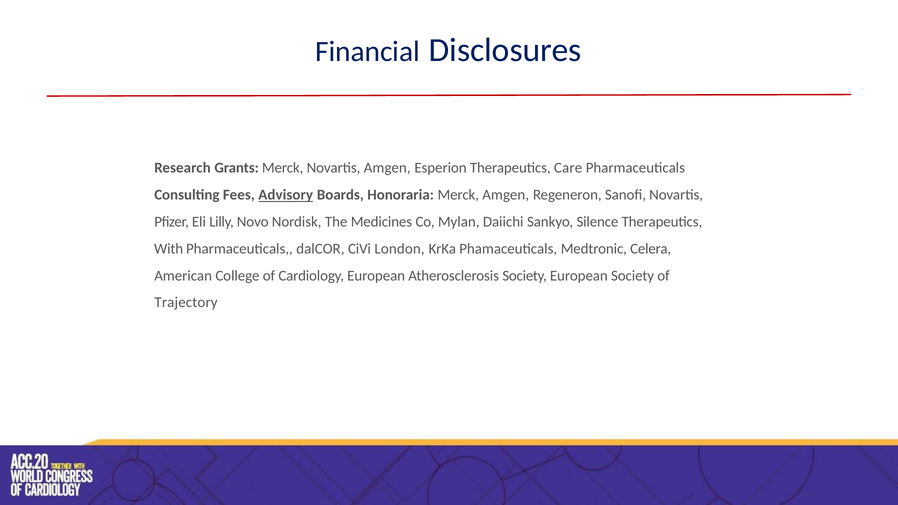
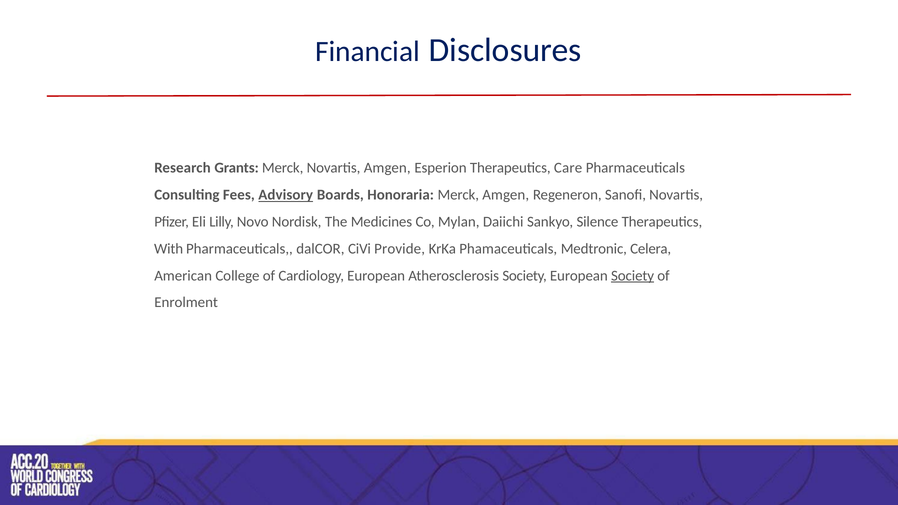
London: London -> Provide (400, 249)
Society underline: none -> present (633, 276)
Trajectory: Trajectory -> Enrolment (186, 303)
